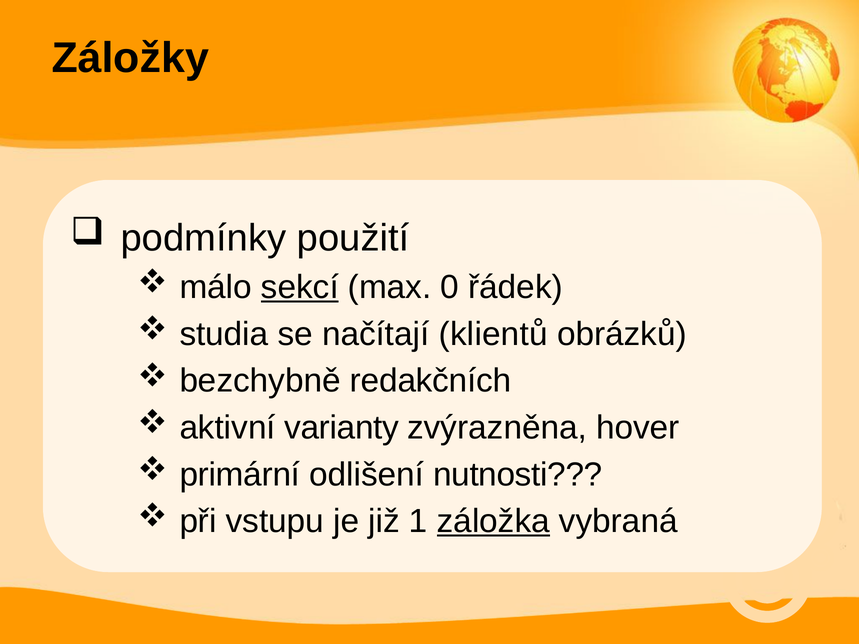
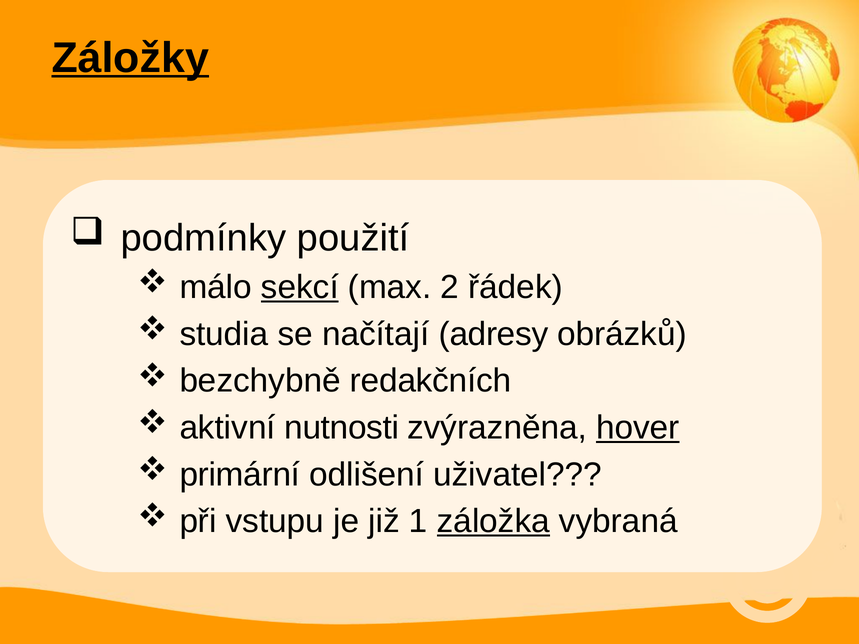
Záložky underline: none -> present (130, 58)
0: 0 -> 2 (450, 287)
klientů: klientů -> adresy (493, 334)
varianty: varianty -> nutnosti (342, 428)
hover underline: none -> present (638, 428)
nutnosti: nutnosti -> uživatel (518, 475)
